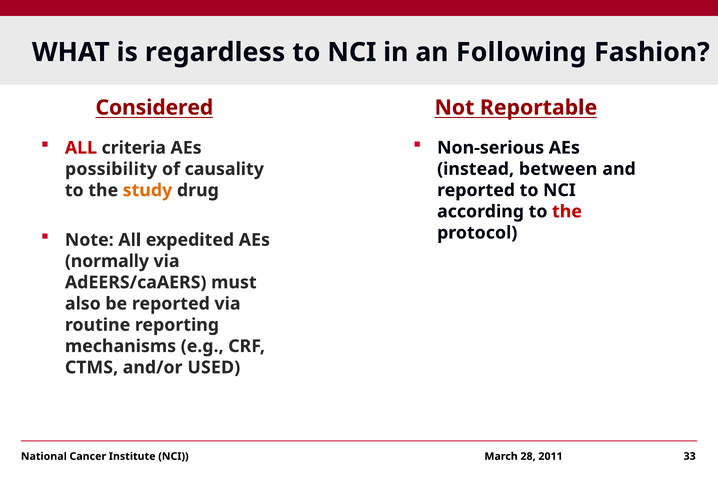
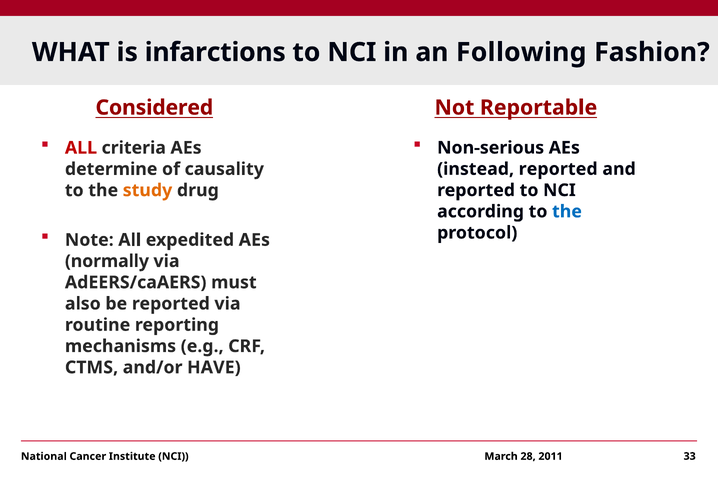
regardless: regardless -> infarctions (215, 52)
instead between: between -> reported (558, 169)
possibility: possibility -> determine (111, 169)
the colour: red -> blue (567, 212)
USED: USED -> HAVE (214, 368)
